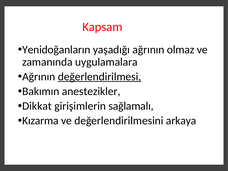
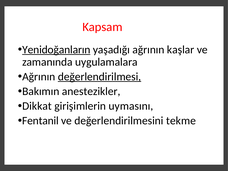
Yenidoğanların underline: none -> present (56, 50)
olmaz: olmaz -> kaşlar (181, 50)
sağlamalı: sağlamalı -> uymasını (131, 106)
Kızarma: Kızarma -> Fentanil (40, 121)
arkaya: arkaya -> tekme (181, 121)
